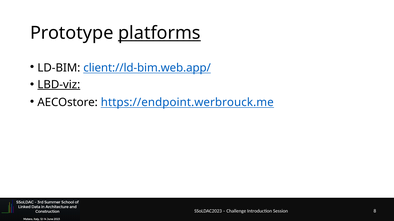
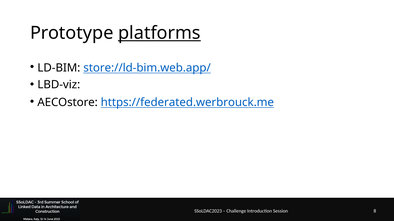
client://ld-bim.web.app/: client://ld-bim.web.app/ -> store://ld-bim.web.app/ (147, 68)
LBD-viz underline: present -> none (59, 85)
https://endpoint.werbrouck.me: https://endpoint.werbrouck.me -> https://federated.werbrouck.me (187, 103)
